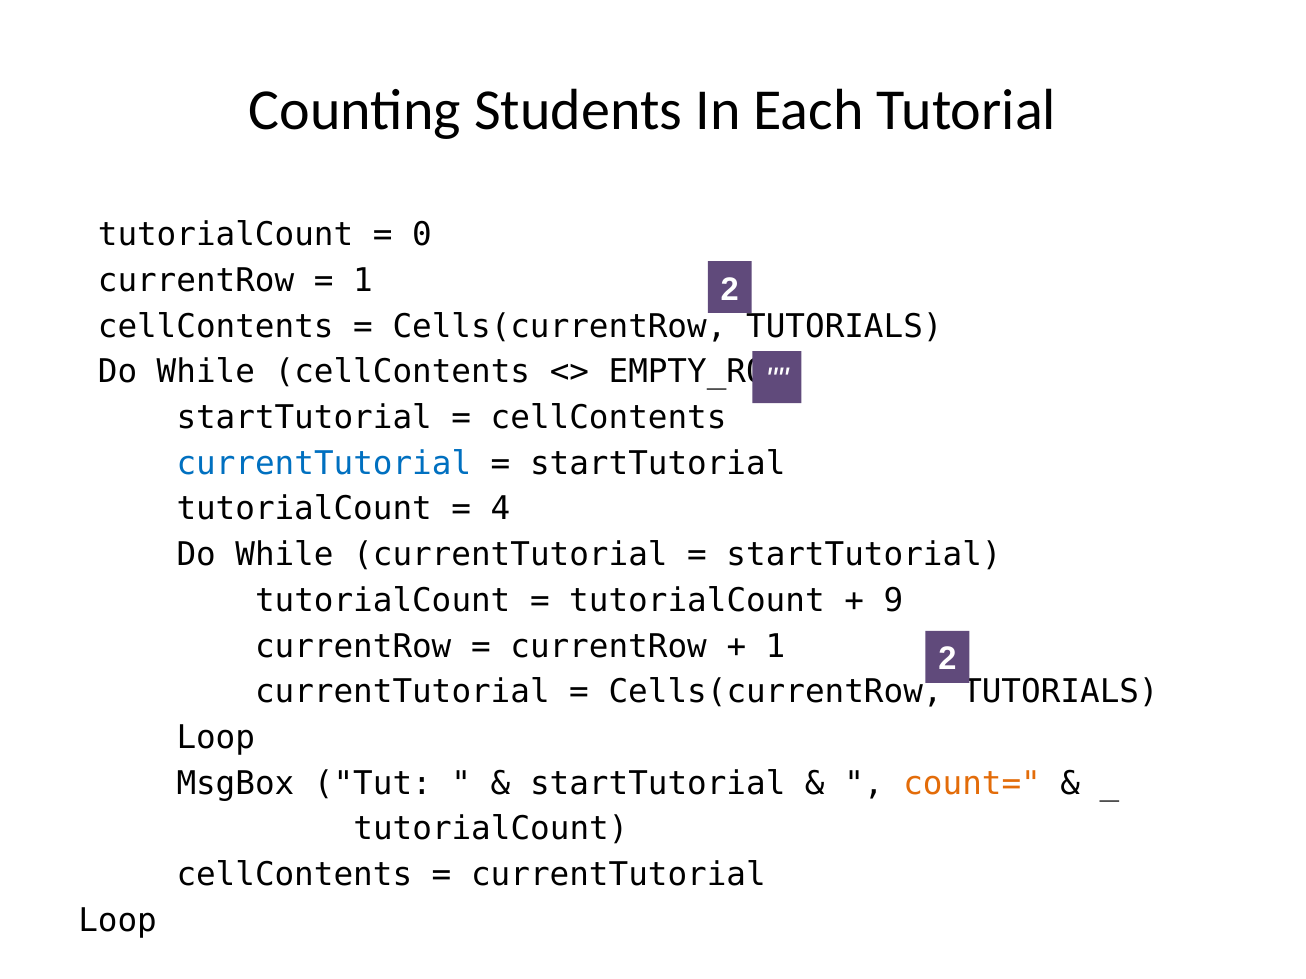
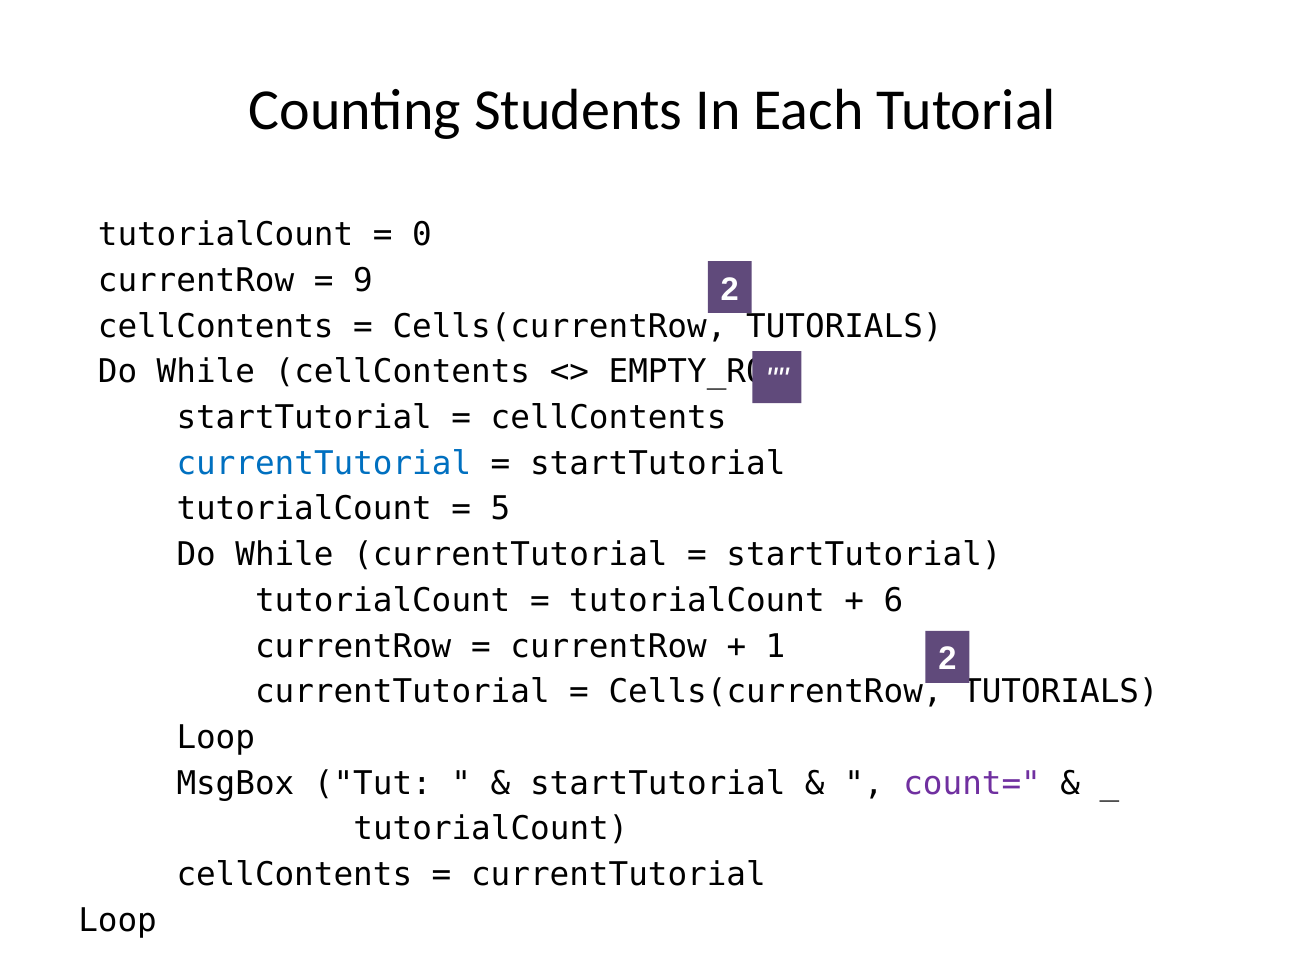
1: 1 -> 9 (363, 281)
4: 4 -> 5 (501, 509)
9: 9 -> 6 (893, 601)
count= colour: orange -> purple (972, 784)
